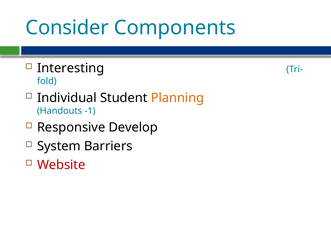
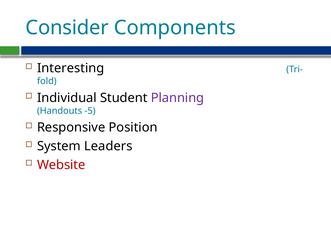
Planning colour: orange -> purple (177, 98)
-1: -1 -> -5 (90, 111)
Develop: Develop -> Position (133, 128)
Barriers: Barriers -> Leaders (108, 146)
